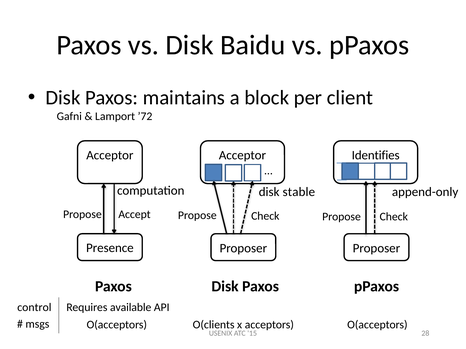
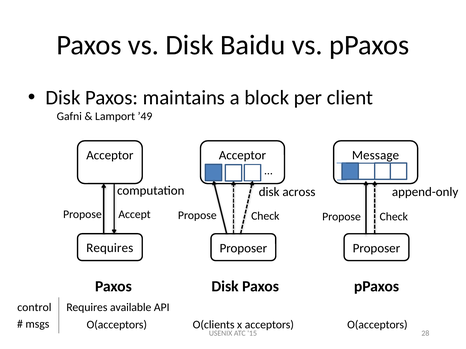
’72: ’72 -> ’49 (145, 117)
Identifies: Identifies -> Message (376, 156)
stable: stable -> across (299, 192)
Presence: Presence -> Requires (110, 248)
